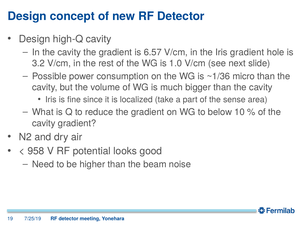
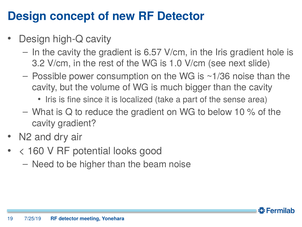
~1/36 micro: micro -> noise (244, 76)
958: 958 -> 160 (36, 151)
